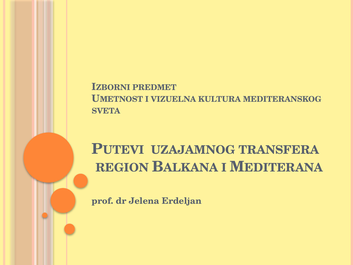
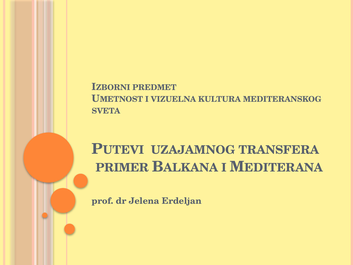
REGION: REGION -> PRIMER (122, 168)
